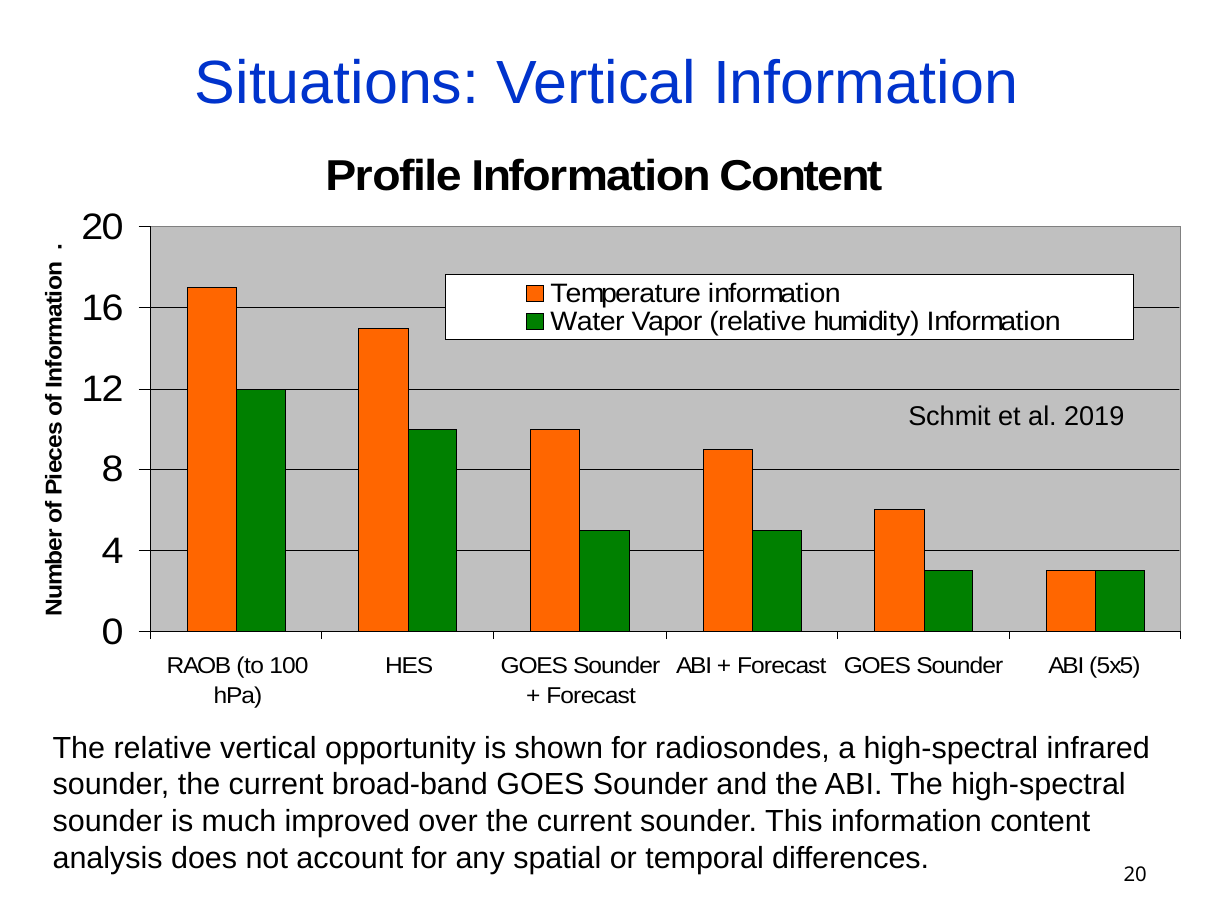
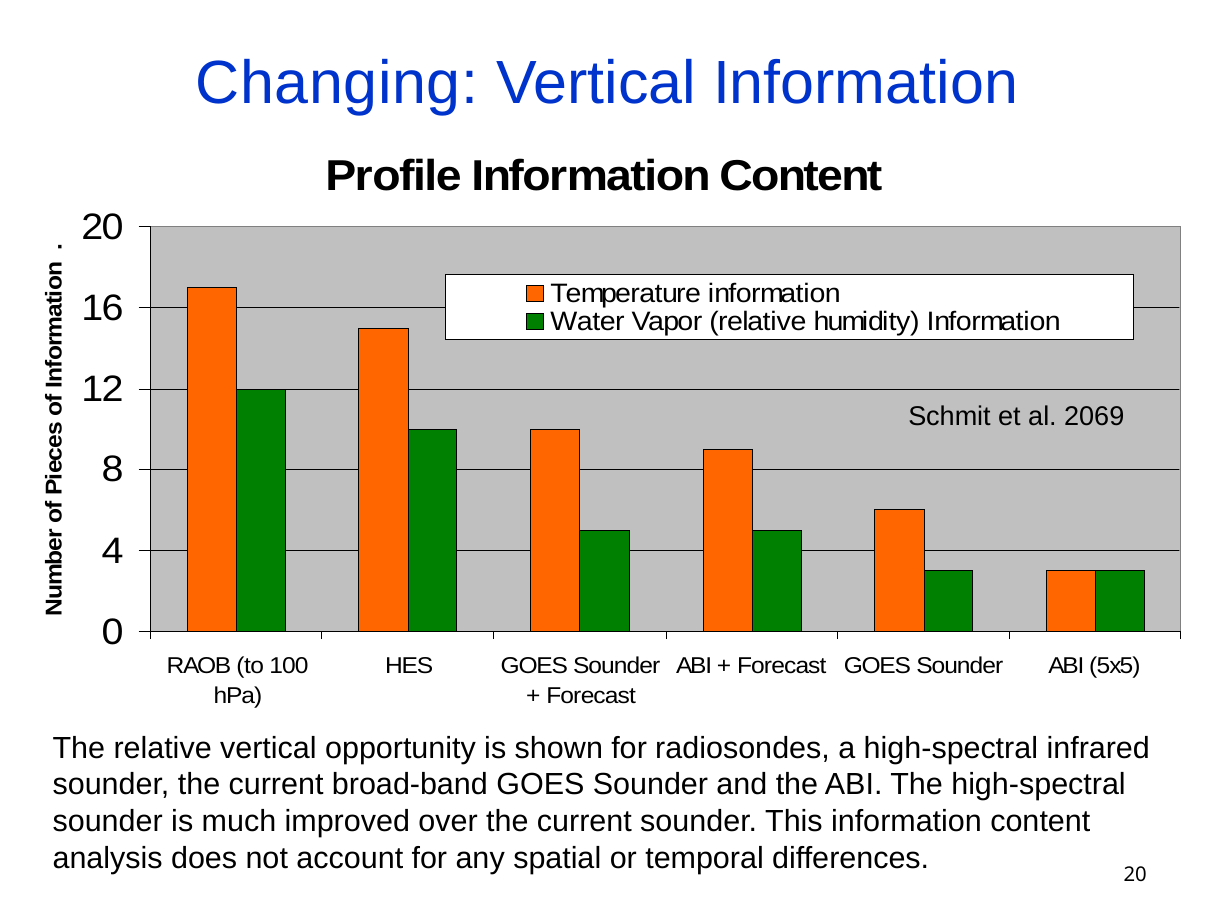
Situations: Situations -> Changing (337, 84)
2019: 2019 -> 2069 (1094, 416)
